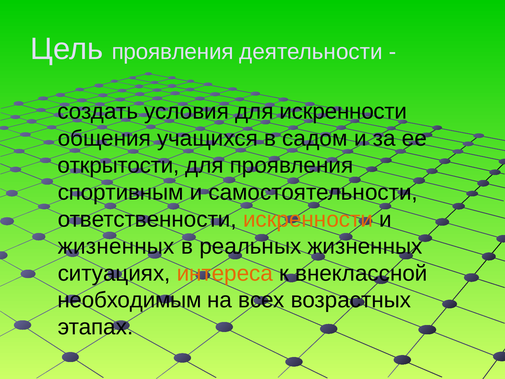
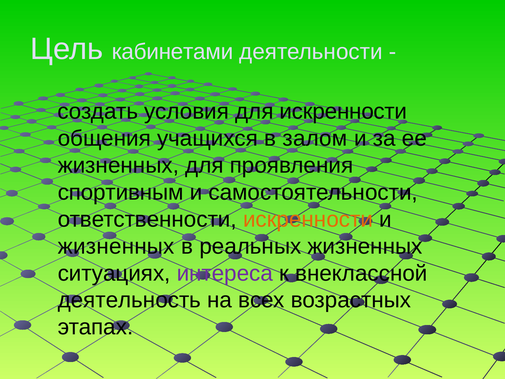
Цель проявления: проявления -> кабинетами (173, 52)
садом: садом -> залом (315, 138)
открытости: открытости -> жизненных (118, 165)
интереса colour: orange -> purple (225, 273)
необходимым: необходимым -> деятельность (129, 300)
